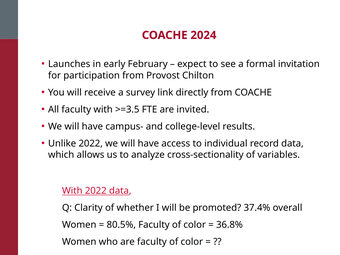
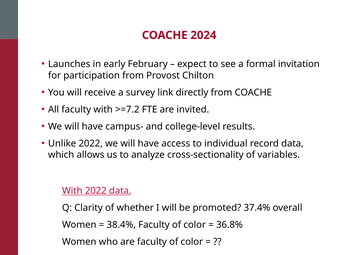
>=3.5: >=3.5 -> >=7.2 (127, 109)
80.5%: 80.5% -> 38.4% (121, 225)
